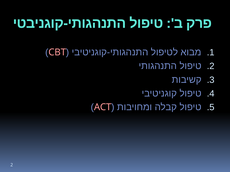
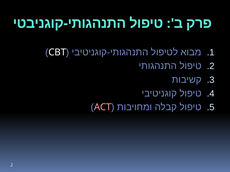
CBT colour: pink -> white (57, 52)
